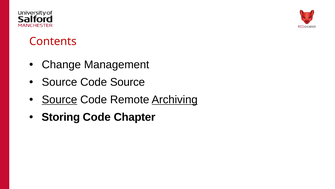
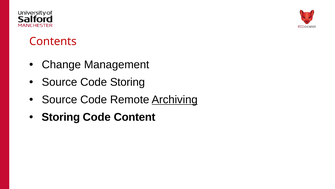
Code Source: Source -> Storing (127, 82)
Source underline: present -> none (59, 99)
Chapter: Chapter -> Content (135, 117)
